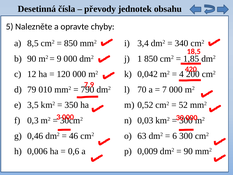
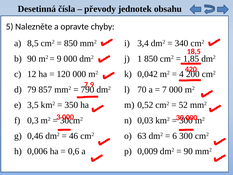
010: 010 -> 857 (45, 89)
